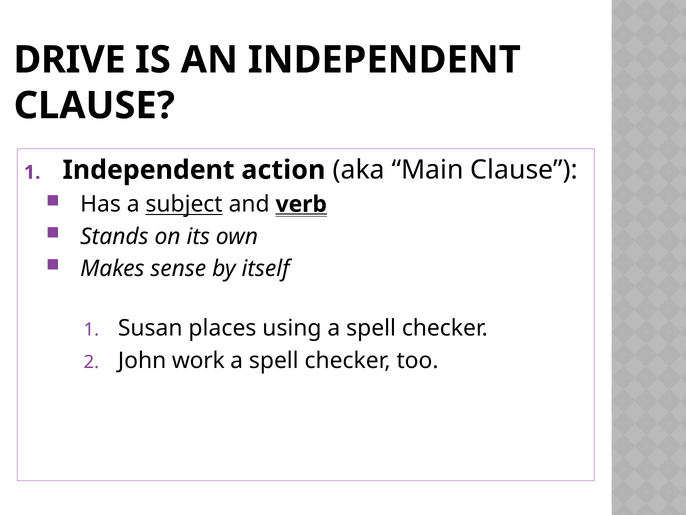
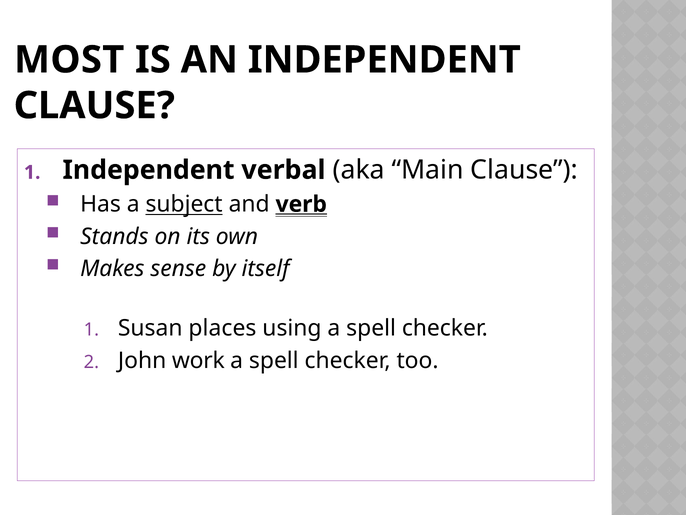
DRIVE: DRIVE -> MOST (69, 60)
action: action -> verbal (283, 170)
